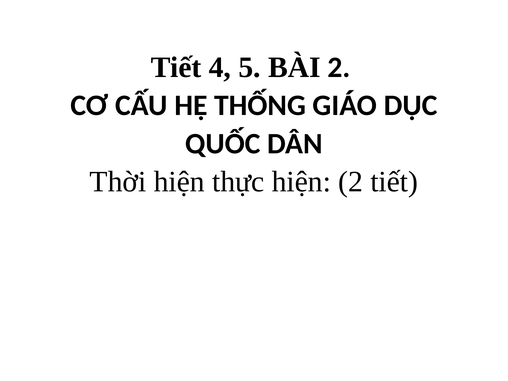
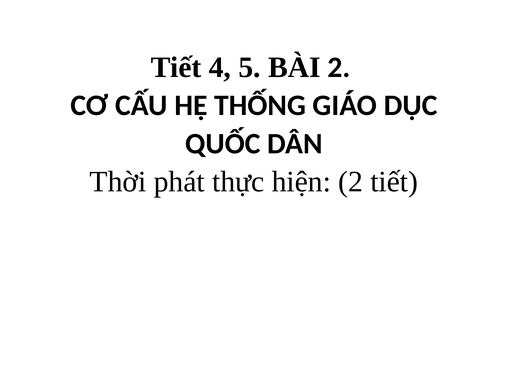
Thời hiện: hiện -> phát (179, 182)
